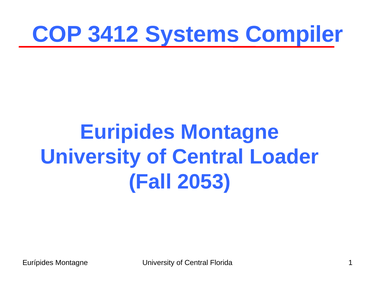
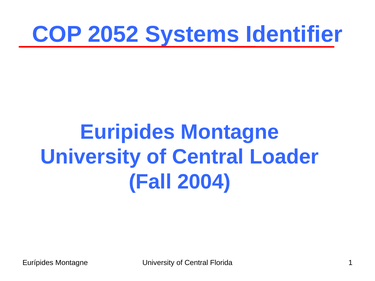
3412: 3412 -> 2052 (113, 34)
Compiler: Compiler -> Identifier (294, 34)
2053: 2053 -> 2004 (204, 182)
